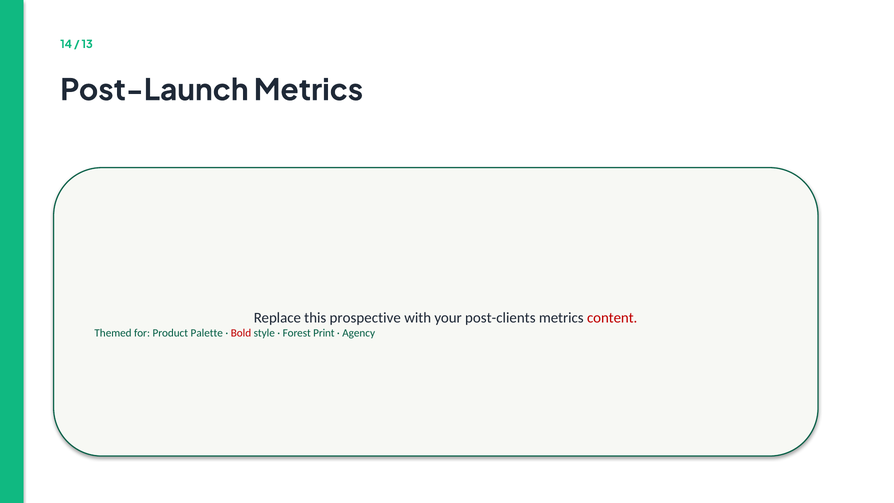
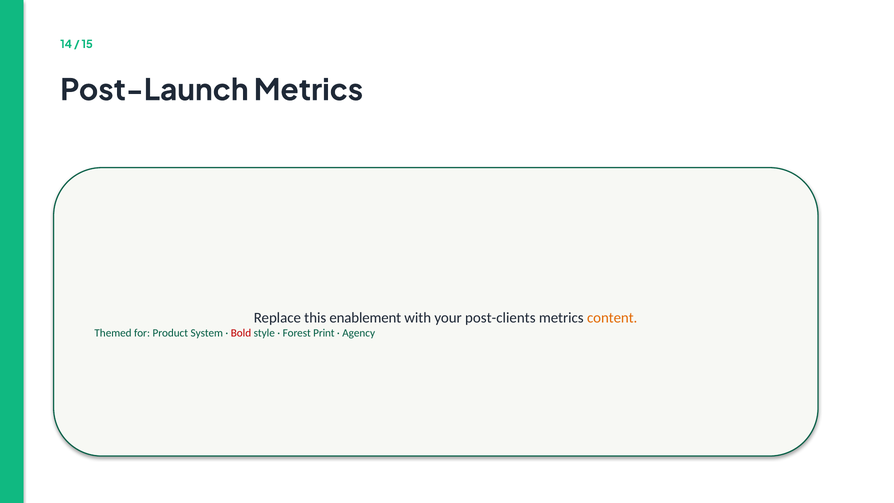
13: 13 -> 15 (87, 44)
prospective: prospective -> enablement (365, 318)
content colour: red -> orange (612, 318)
Palette: Palette -> System (207, 333)
